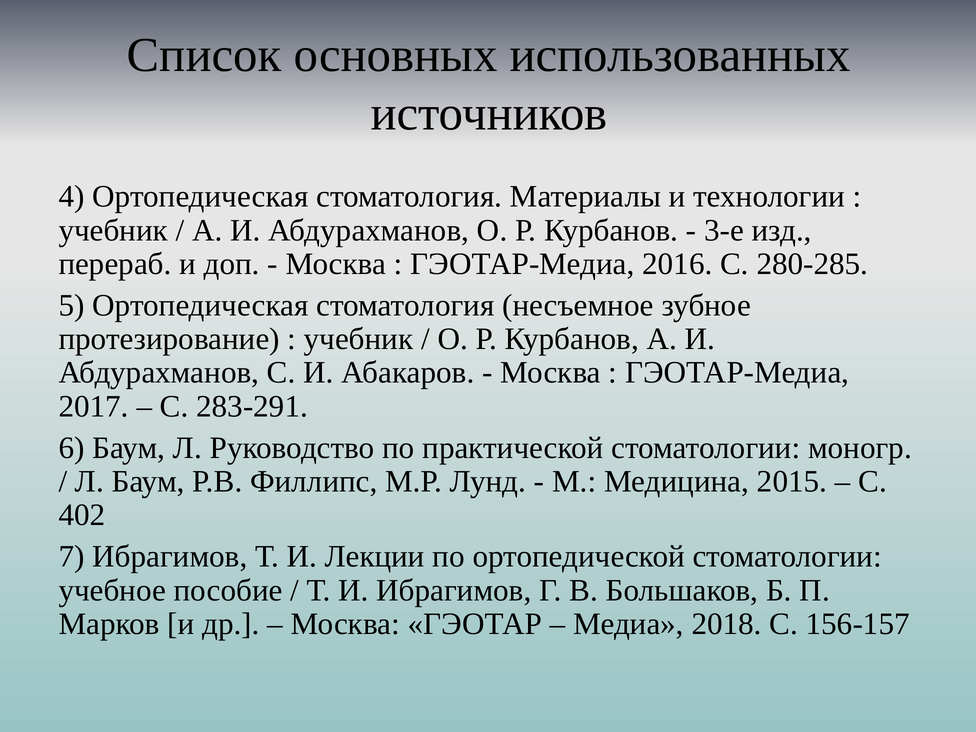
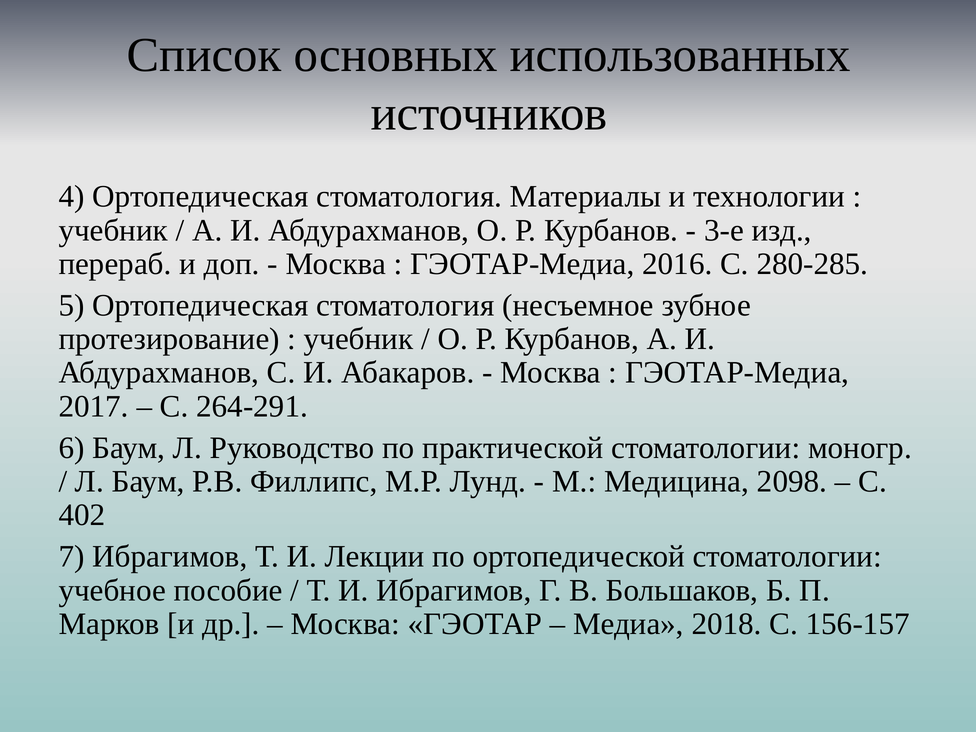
283-291: 283-291 -> 264-291 (252, 406)
2015: 2015 -> 2098 (792, 481)
